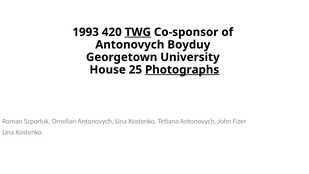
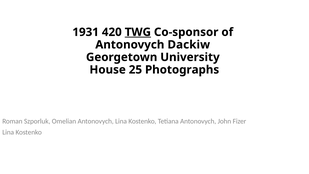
1993: 1993 -> 1931 (86, 32)
Boyduy: Boyduy -> Dackiw (189, 45)
Photographs underline: present -> none (182, 70)
